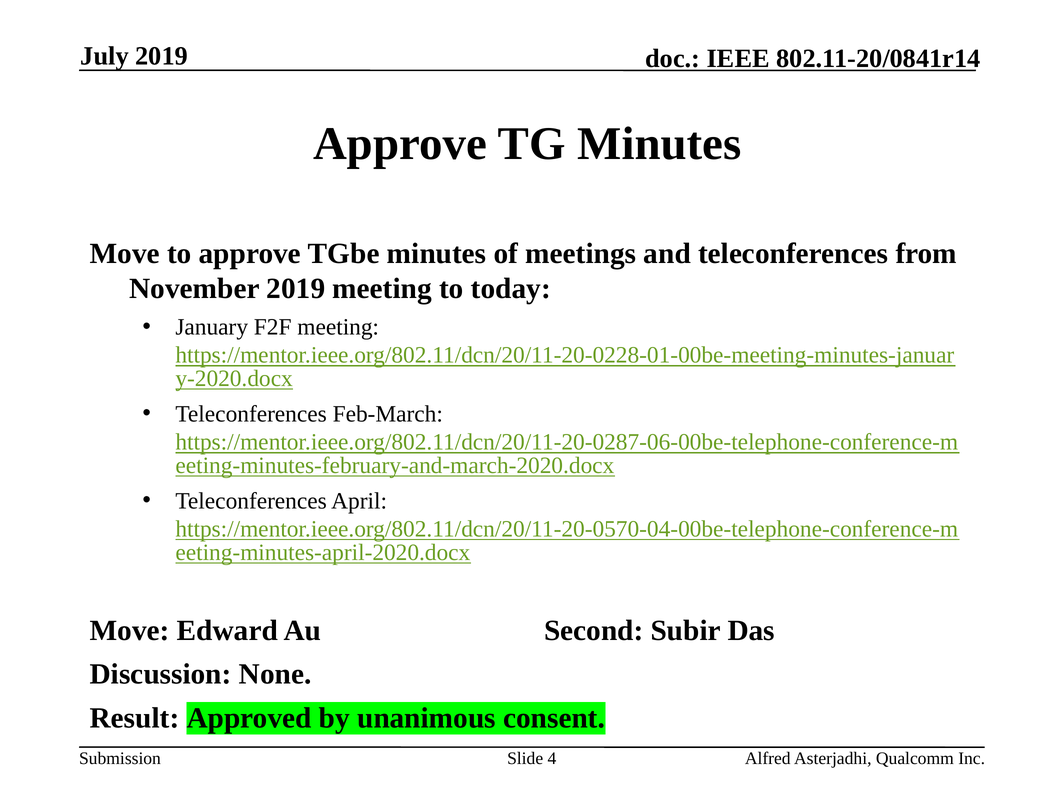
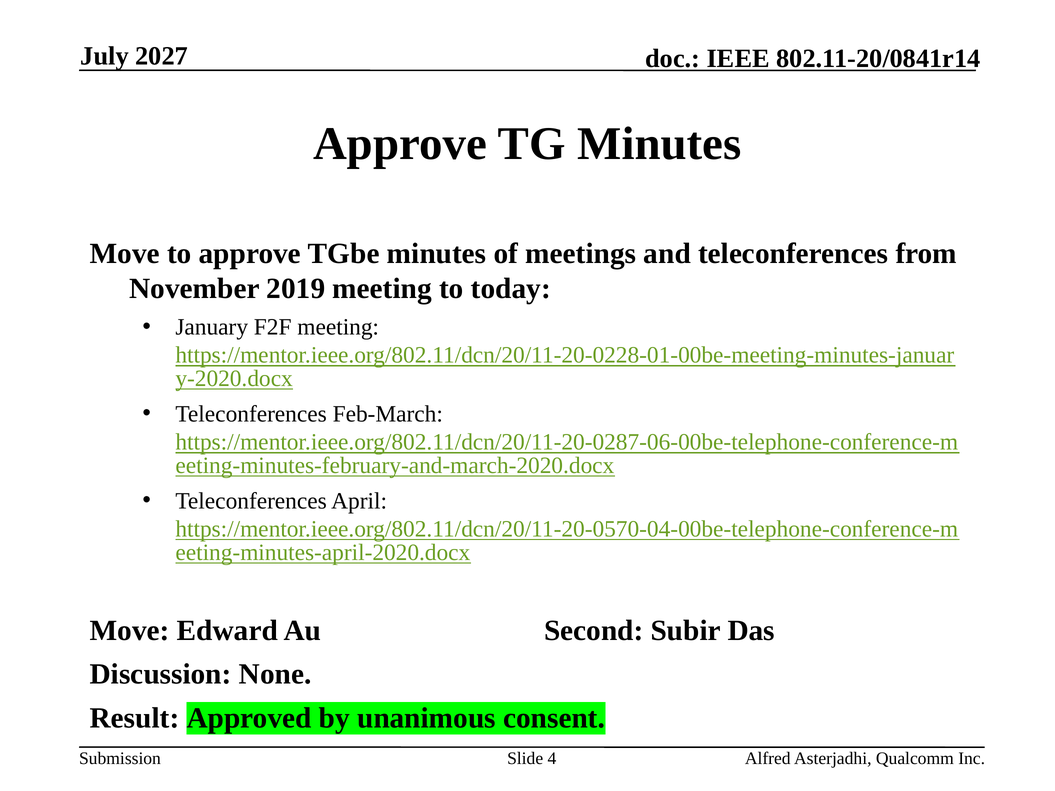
July 2019: 2019 -> 2027 (162, 56)
